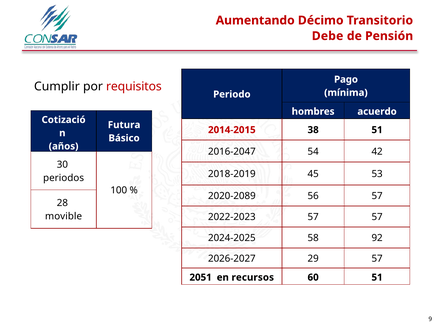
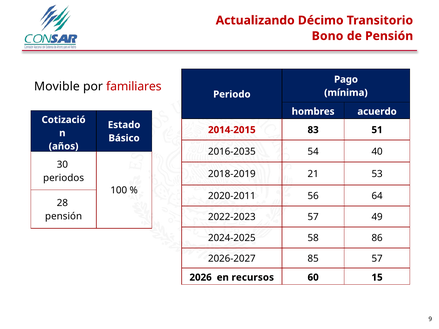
Aumentando: Aumentando -> Actualizando (255, 20)
Debe: Debe -> Bono (328, 36)
Cumplir: Cumplir -> Movible (57, 87)
requisitos: requisitos -> familiares (134, 87)
Futura: Futura -> Estado (124, 125)
38: 38 -> 83 (313, 130)
2016-2047: 2016-2047 -> 2016-2035 (232, 152)
42: 42 -> 40 (377, 152)
45: 45 -> 21 (313, 174)
2020-2089: 2020-2089 -> 2020-2011 (232, 196)
56 57: 57 -> 64 (377, 196)
movible: movible -> pensión (64, 216)
57 57: 57 -> 49 (377, 217)
92: 92 -> 86 (377, 238)
29: 29 -> 85 (313, 259)
2051: 2051 -> 2026 (201, 278)
60 51: 51 -> 15 (377, 278)
